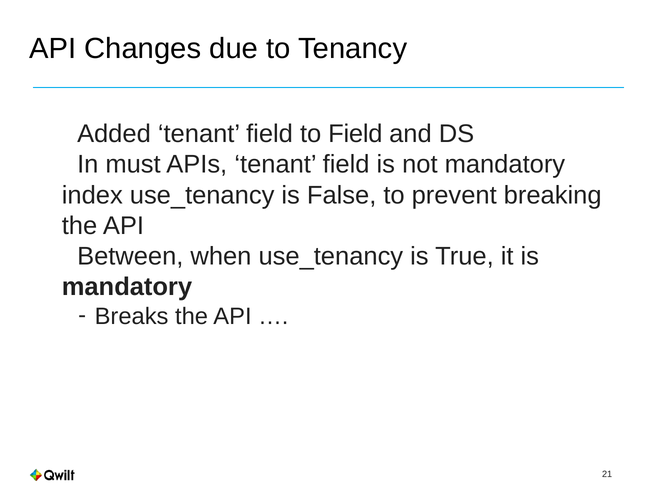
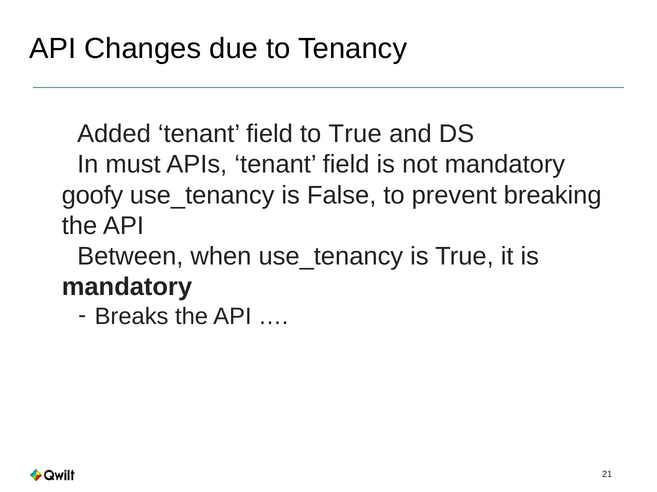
to Field: Field -> True (355, 134)
index: index -> goofy (92, 195)
